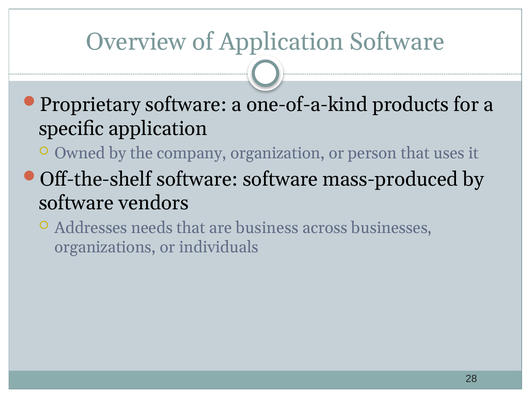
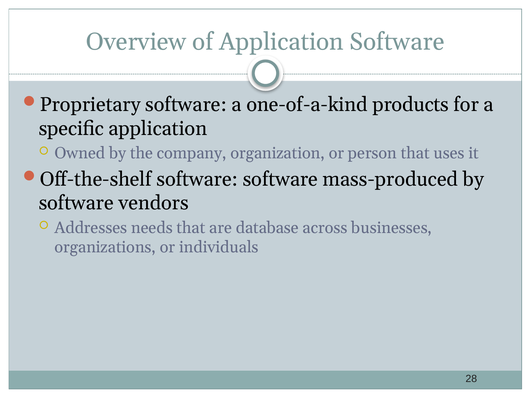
business: business -> database (267, 228)
